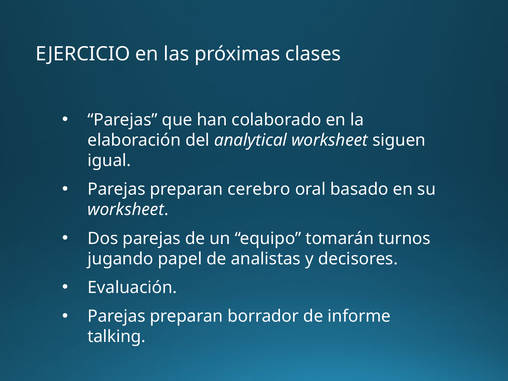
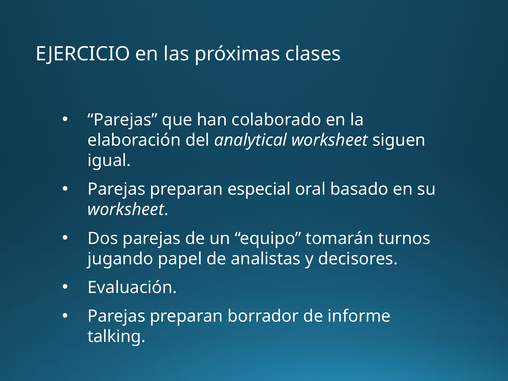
cerebro: cerebro -> especial (259, 189)
